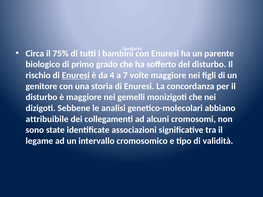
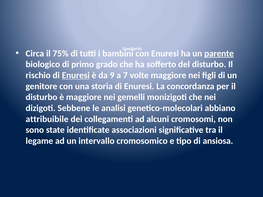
parente underline: none -> present (219, 53)
4: 4 -> 9 (112, 75)
validità: validità -> ansiosa (218, 141)
